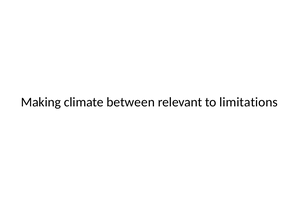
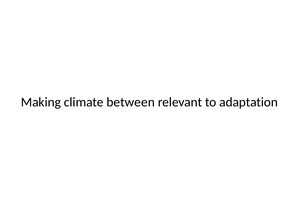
limitations: limitations -> adaptation (249, 102)
